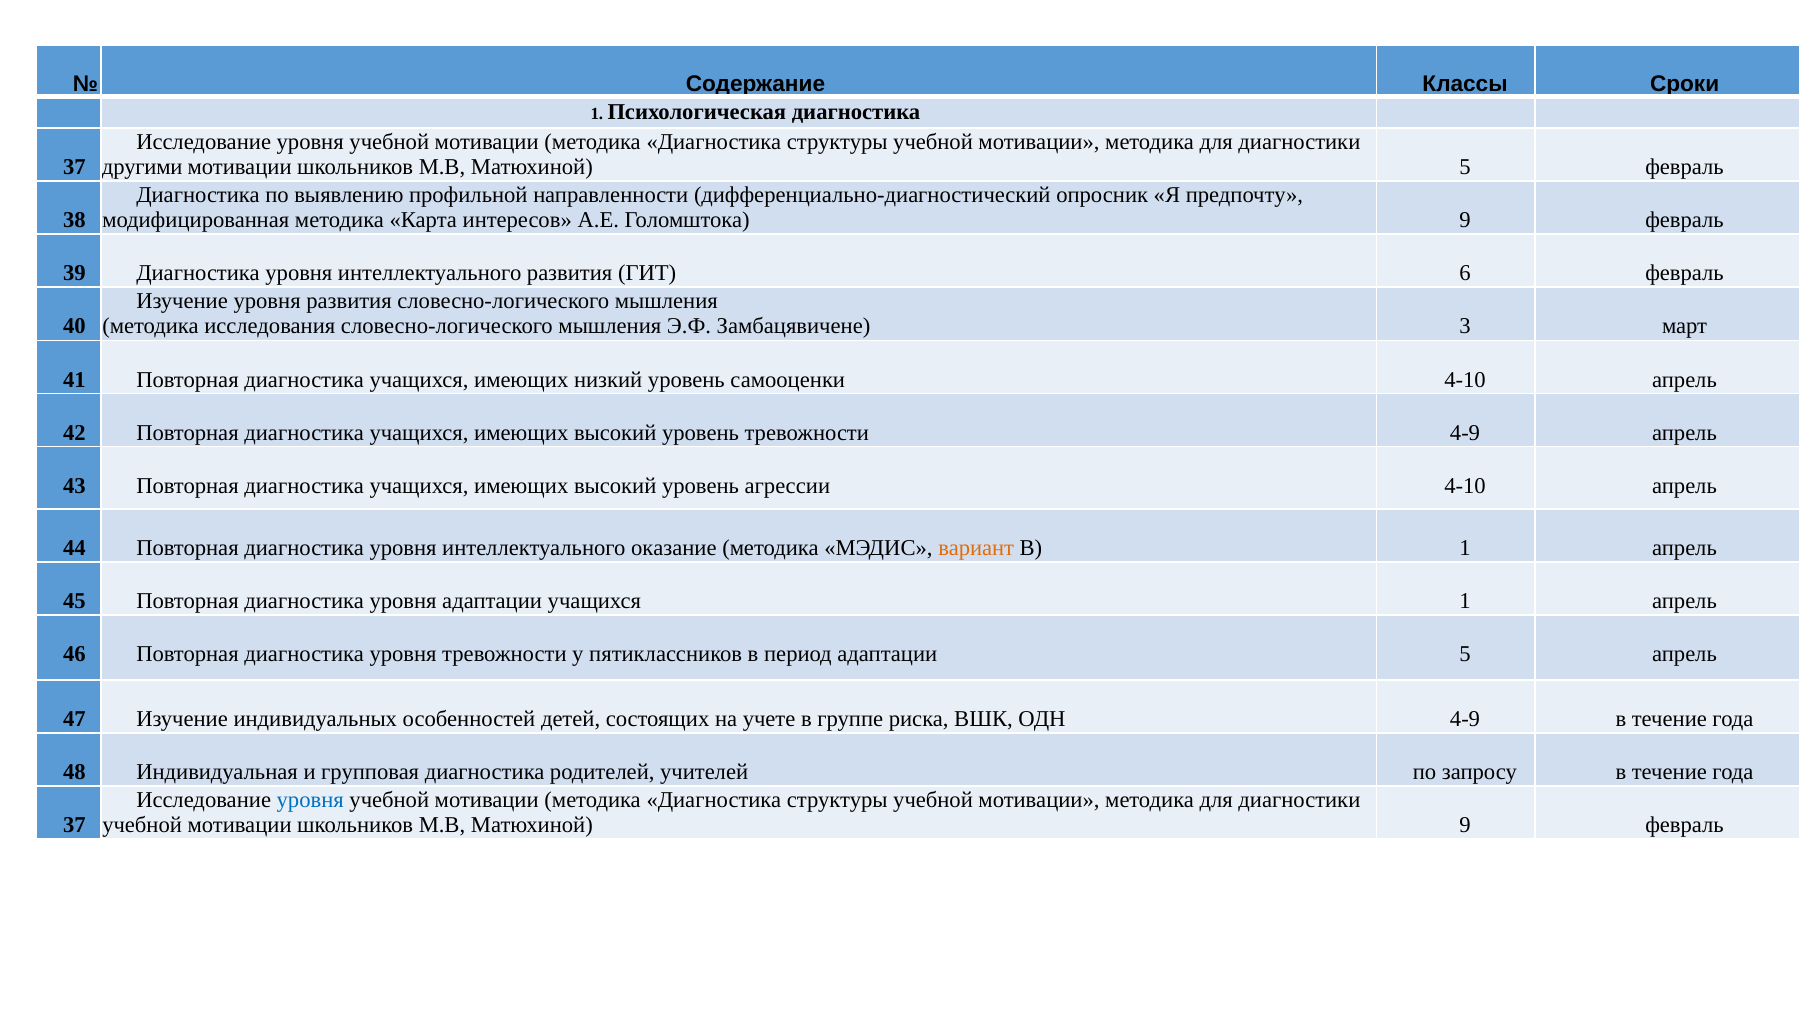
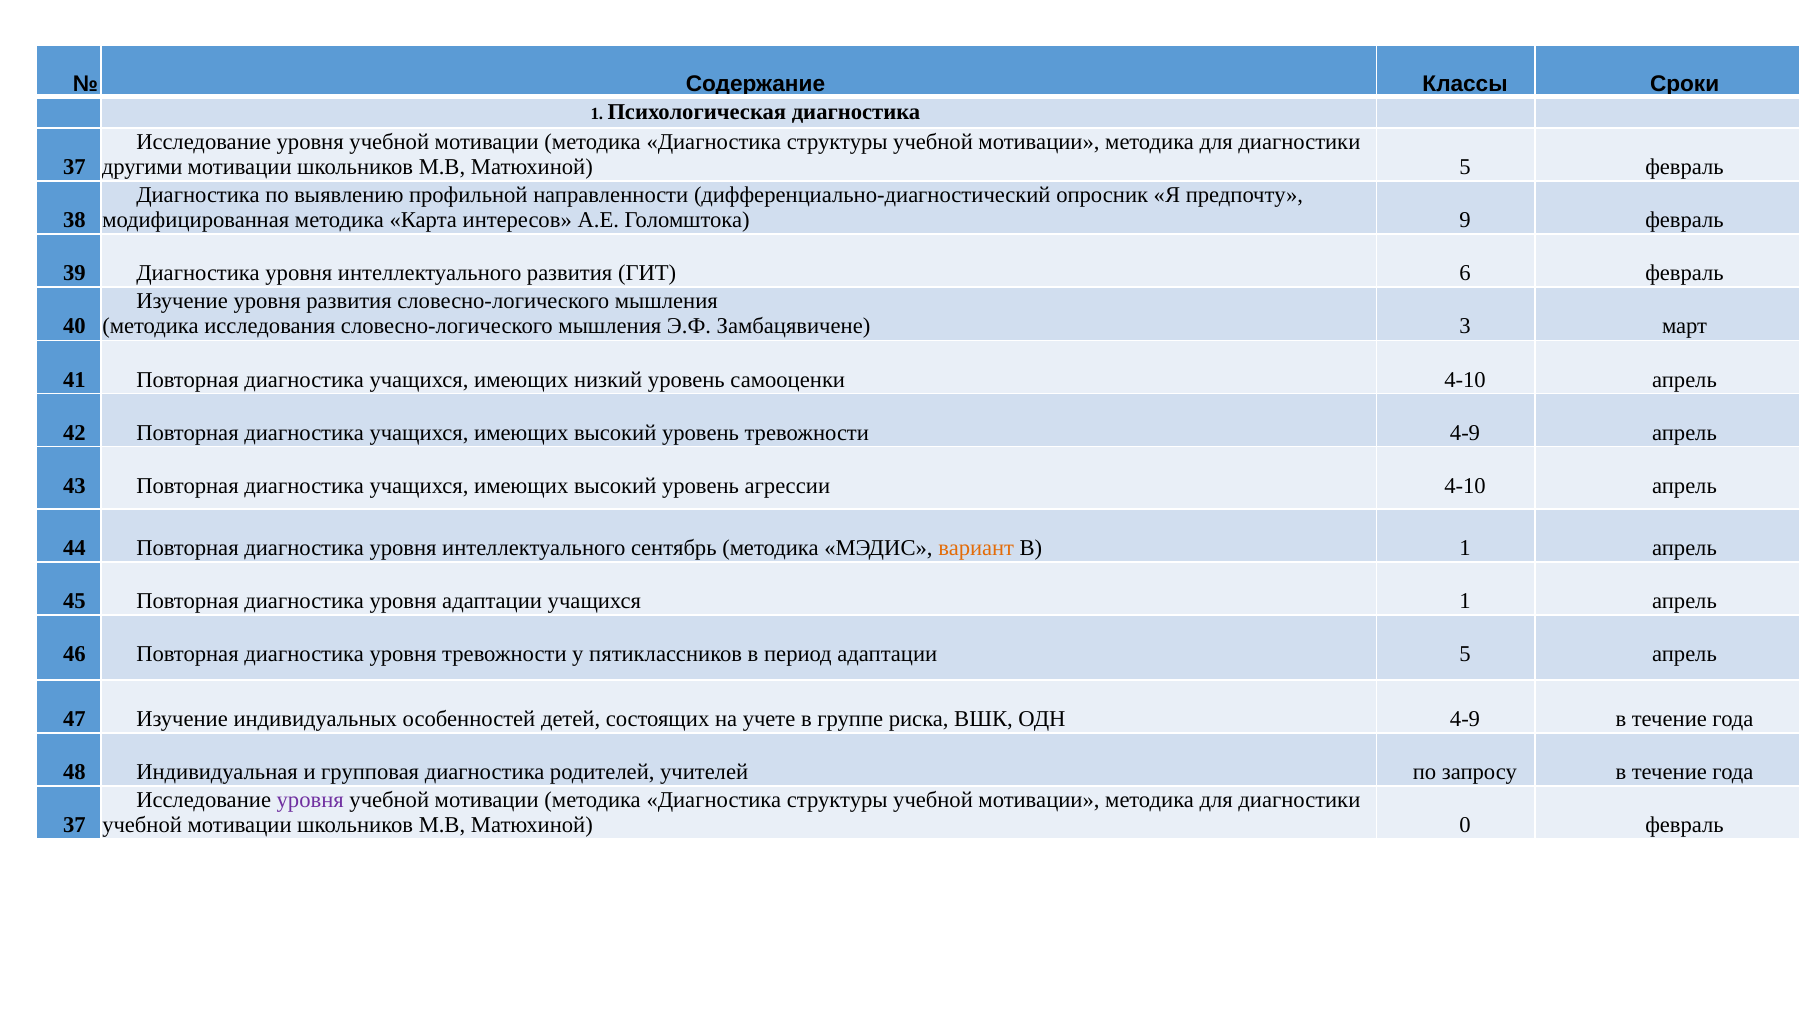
оказание: оказание -> сентябрь (674, 548)
уровня colour: blue -> purple (310, 800)
Матюхиной 9: 9 -> 0 (1465, 825)
